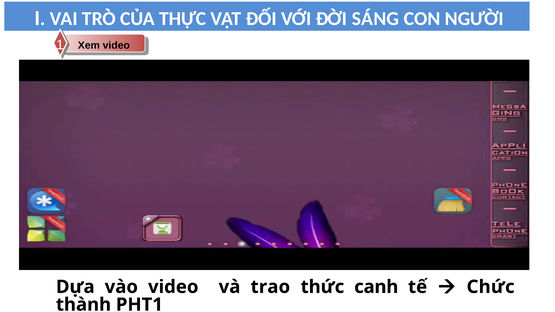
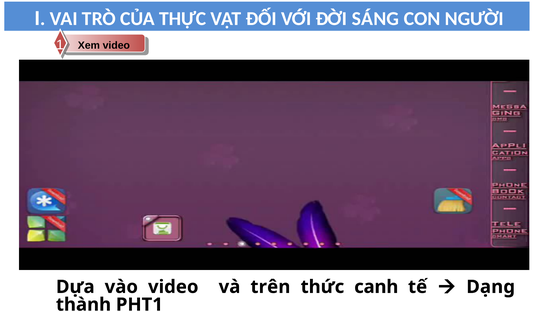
trao: trao -> trên (270, 287)
Chức: Chức -> Dạng (491, 287)
